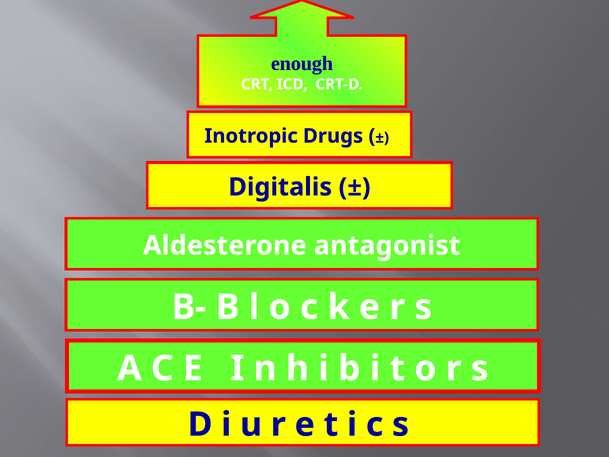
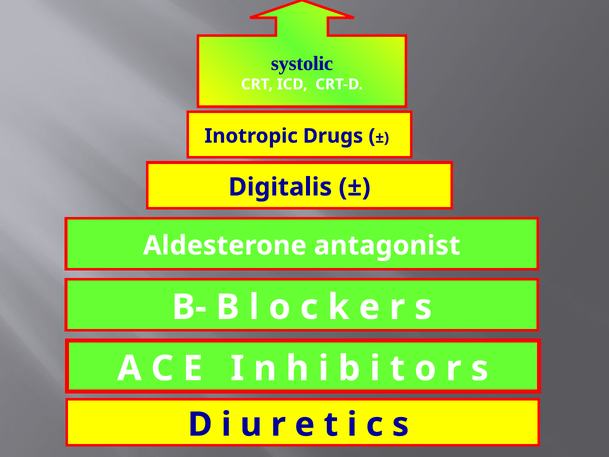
enough: enough -> systolic (302, 63)
